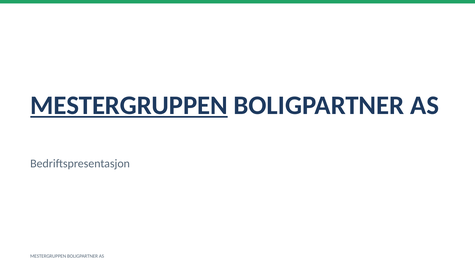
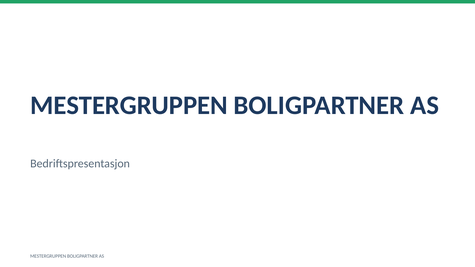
MESTERGRUPPEN underline: present -> none (129, 105)
